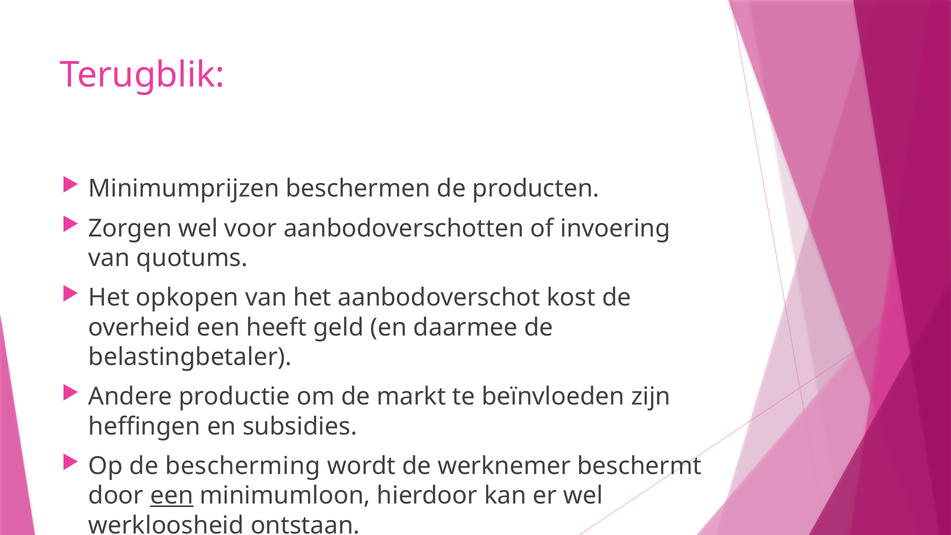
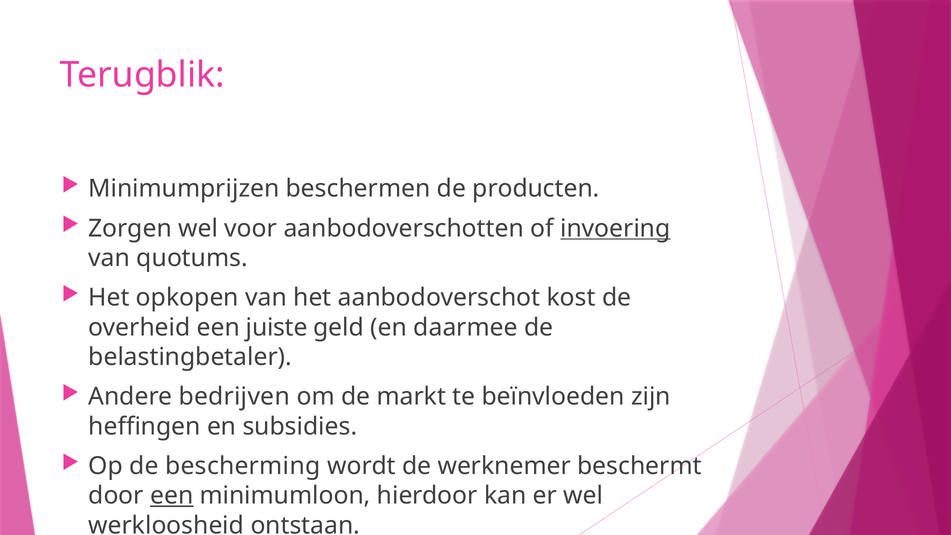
invoering underline: none -> present (615, 228)
heeft: heeft -> juiste (277, 327)
productie: productie -> bedrijven (234, 397)
